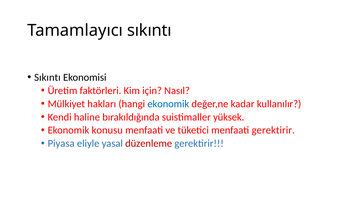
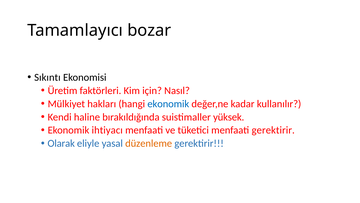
Tamamlayıcı sıkıntı: sıkıntı -> bozar (149, 30)
konusu: konusu -> ihtiyacı (107, 130)
Piyasa: Piyasa -> Olarak (61, 143)
düzenleme colour: red -> orange (149, 143)
